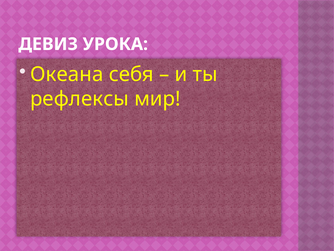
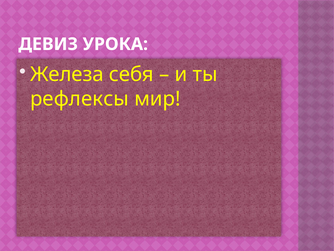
Океана: Океана -> Железа (67, 74)
